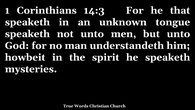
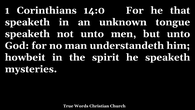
14:3: 14:3 -> 14:0 (94, 10)
